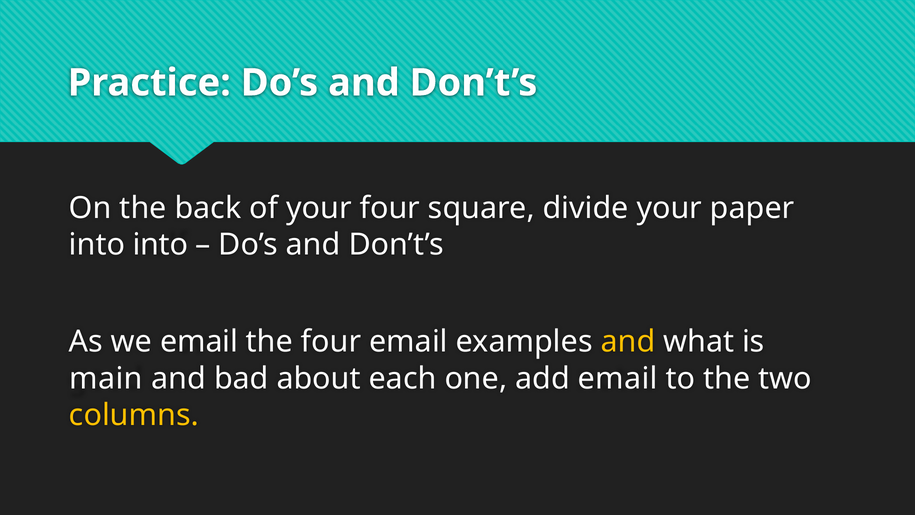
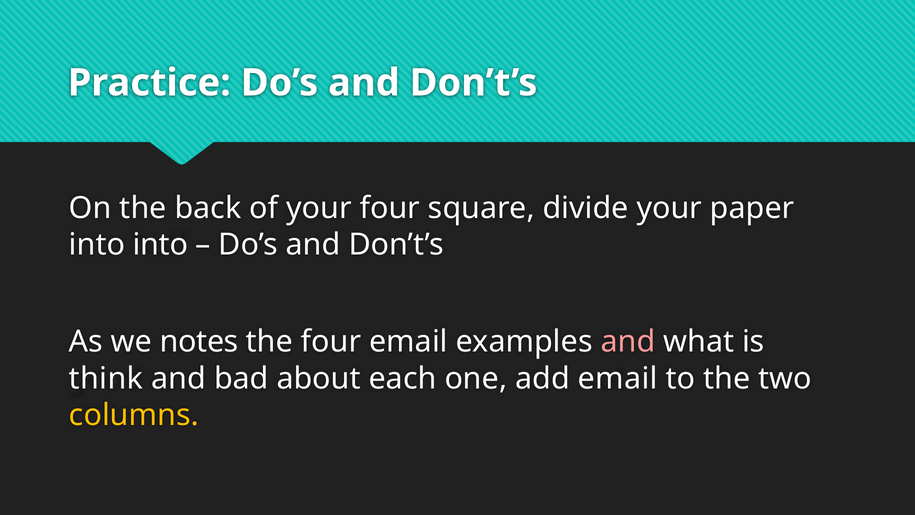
we email: email -> notes (199, 342)
and colour: yellow -> pink (628, 342)
main: main -> think (106, 378)
